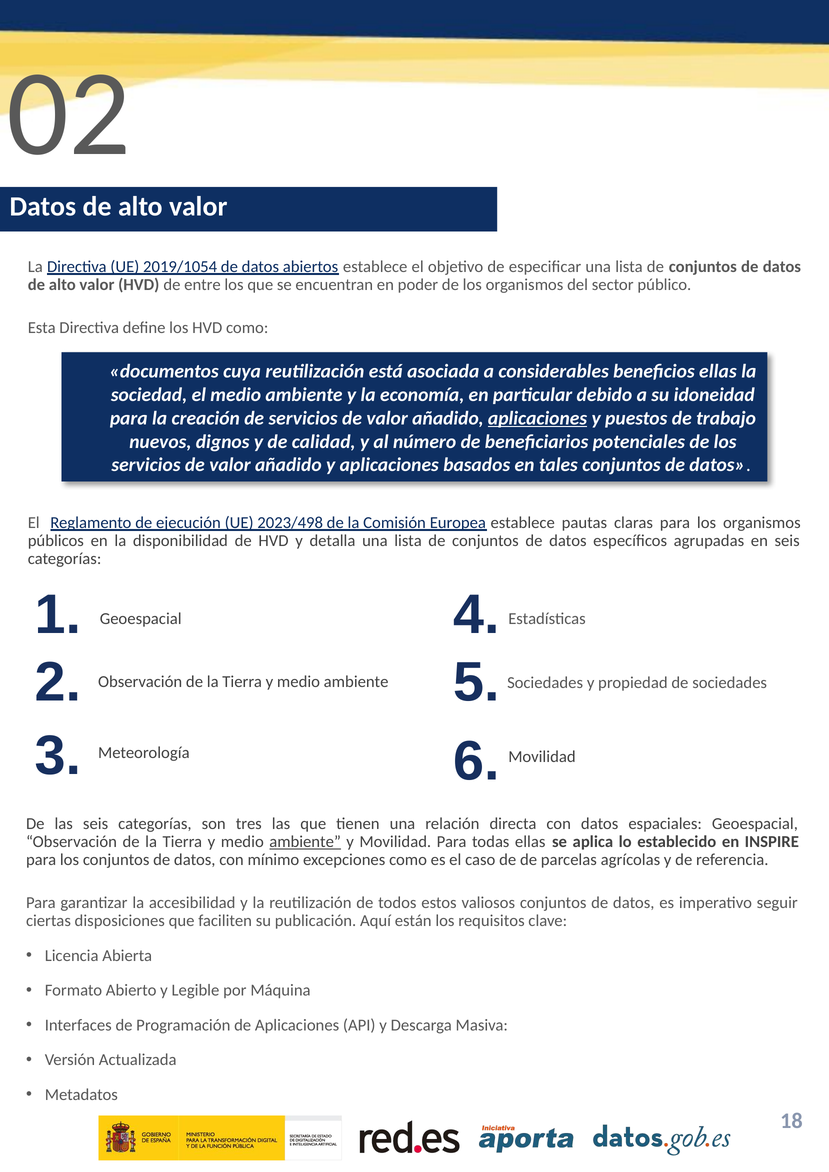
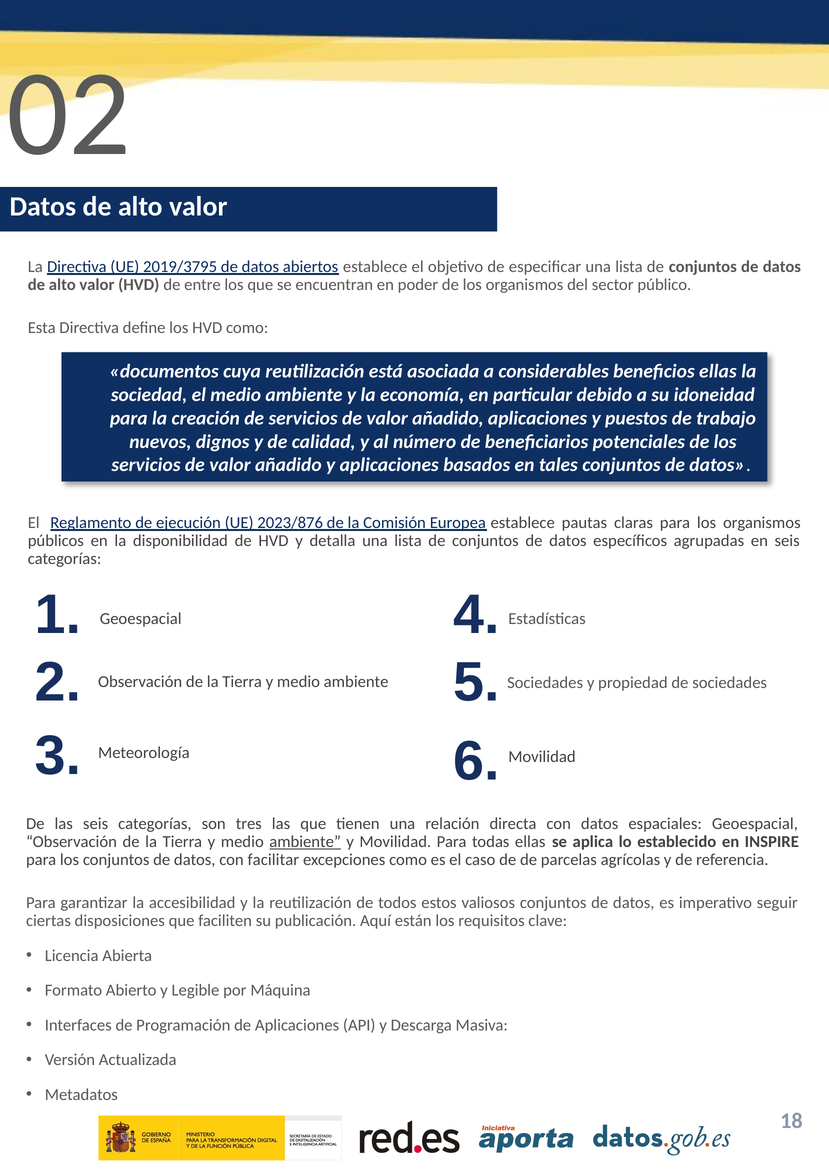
2019/1054: 2019/1054 -> 2019/3795 (180, 267)
aplicaciones underline: present -> none (538, 418)
2023/498: 2023/498 -> 2023/876 (290, 523)
mínimo: mínimo -> facilitar (273, 860)
